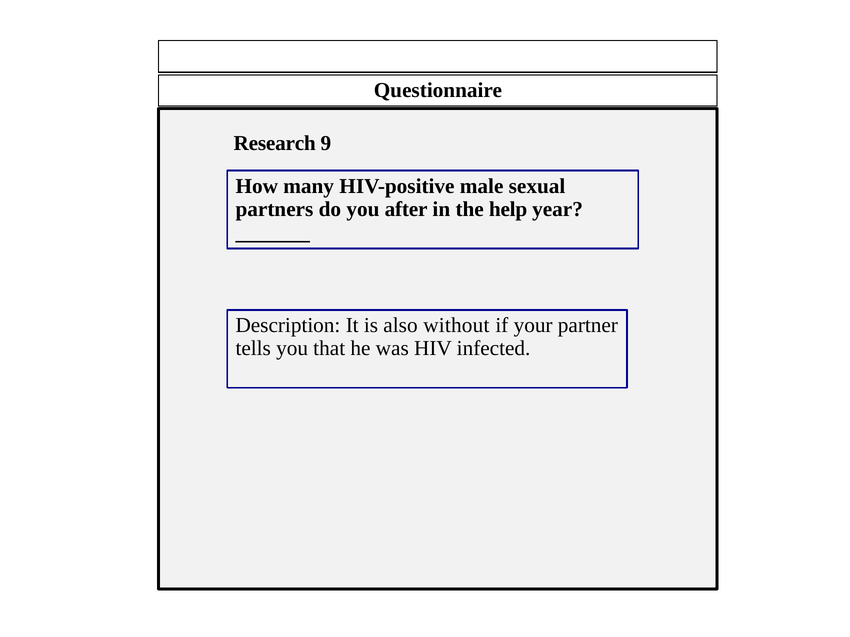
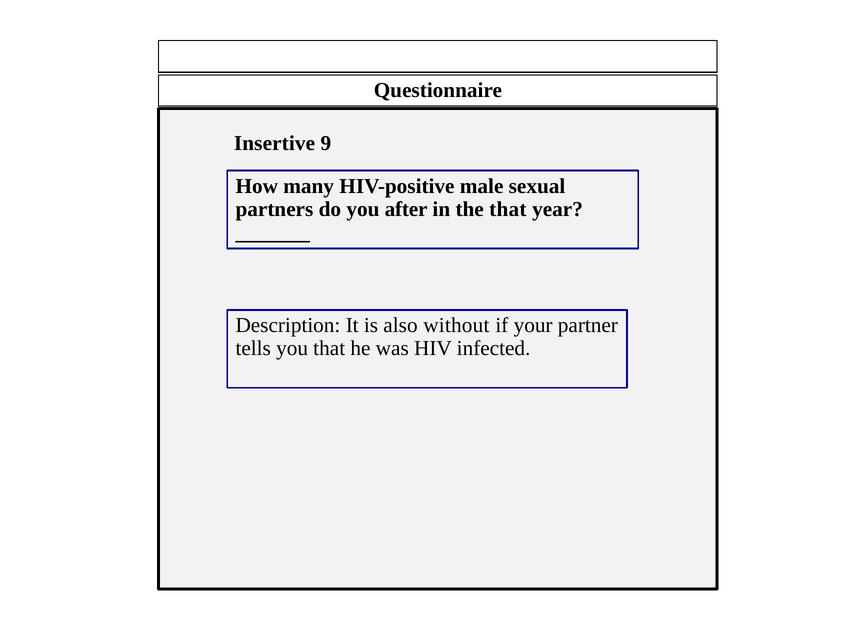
Research: Research -> Insertive (275, 144)
the help: help -> that (508, 209)
